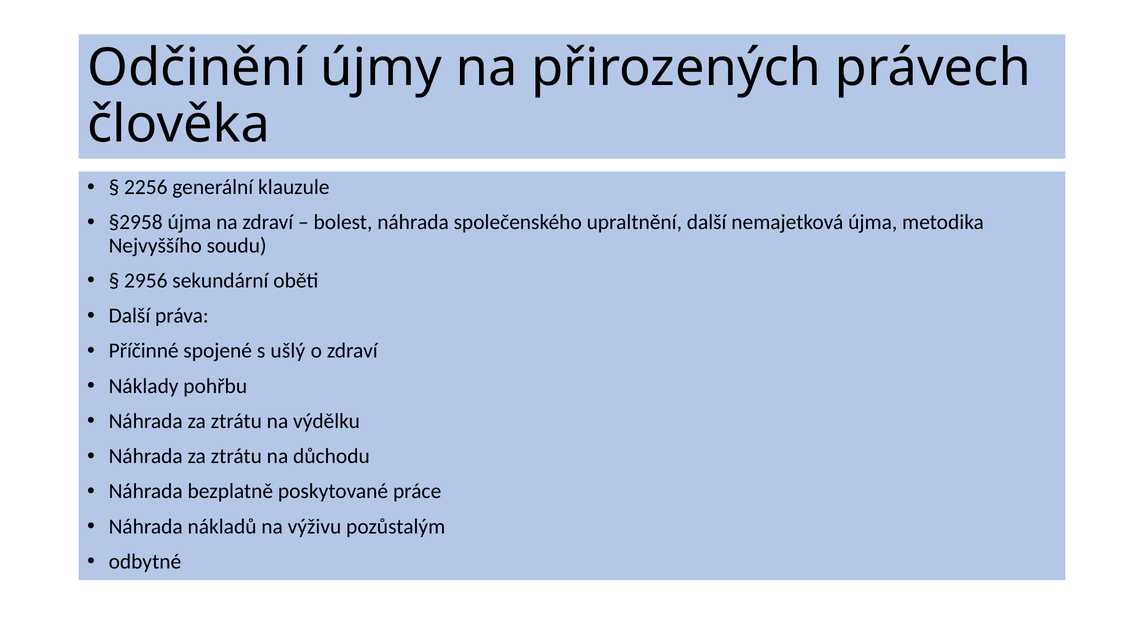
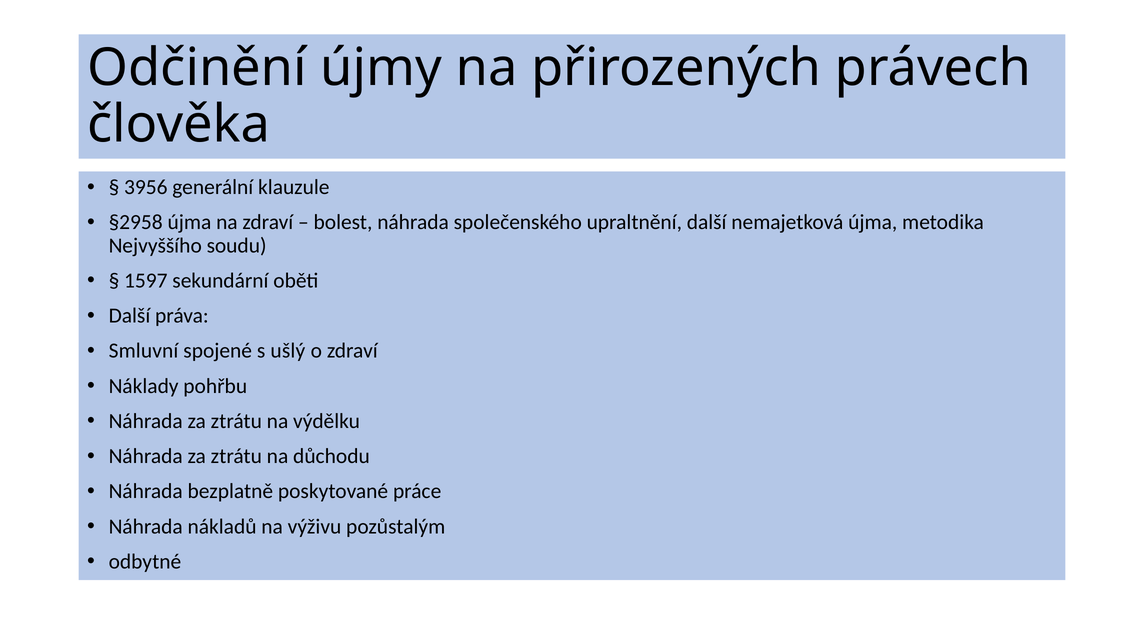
2256: 2256 -> 3956 (146, 187)
2956: 2956 -> 1597 (146, 280)
Příčinné: Příčinné -> Smluvní (144, 351)
